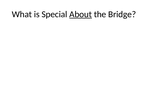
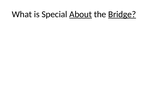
Bridge underline: none -> present (122, 14)
